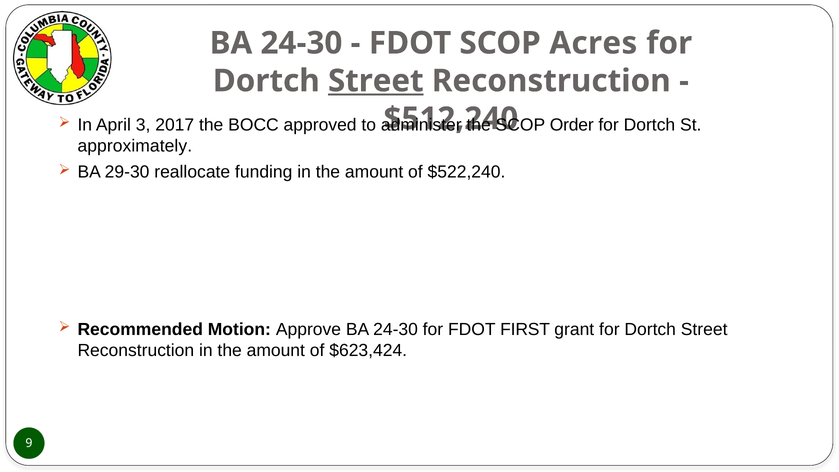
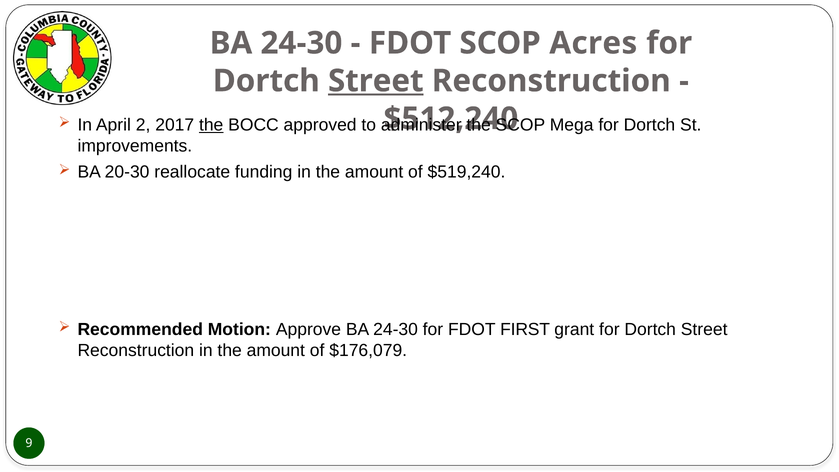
3: 3 -> 2 (143, 125)
the underline: none -> present (211, 125)
Order: Order -> Mega (572, 125)
approximately: approximately -> improvements (135, 146)
29-30: 29-30 -> 20-30 (127, 172)
$522,240: $522,240 -> $519,240 (466, 172)
$623,424: $623,424 -> $176,079 (368, 351)
